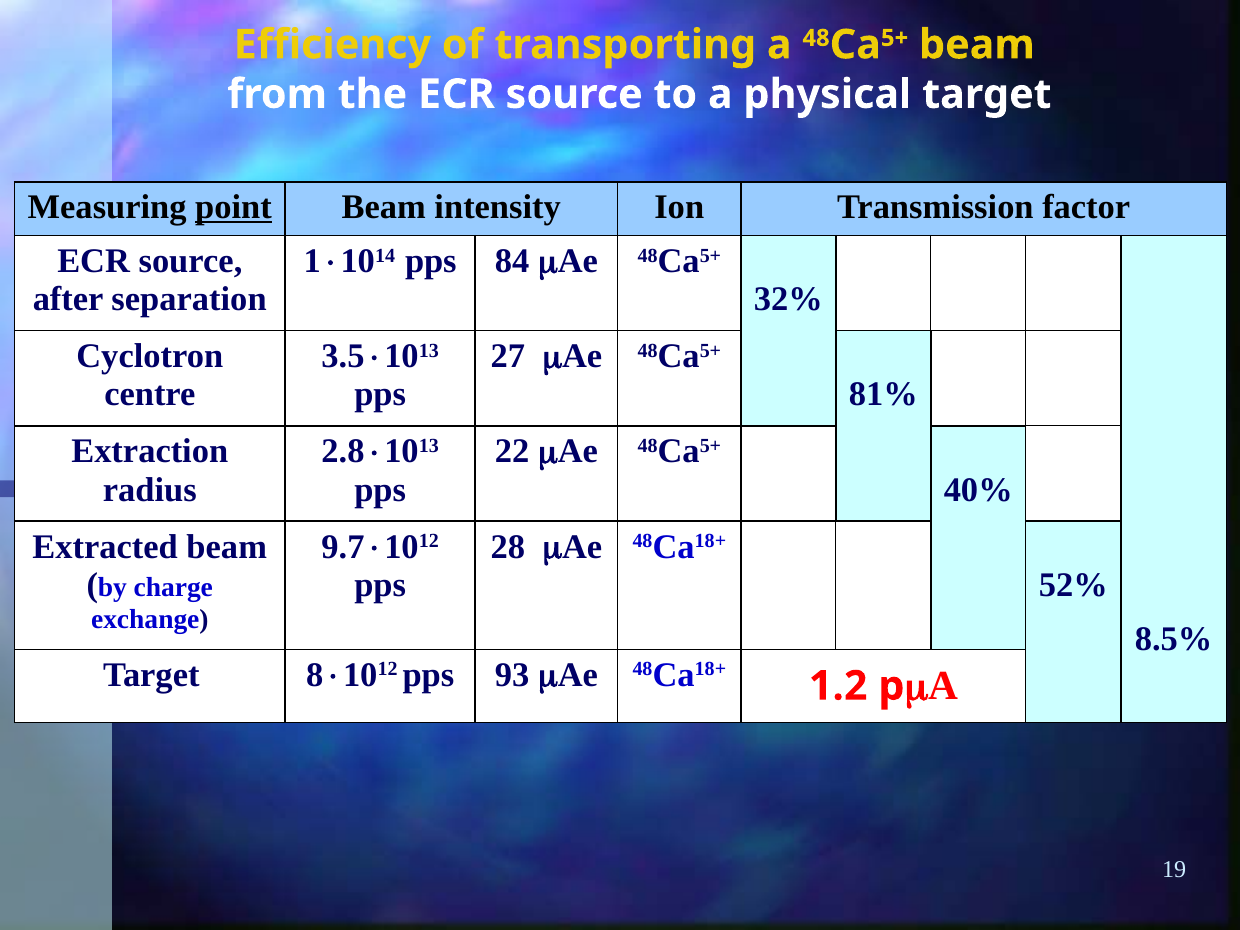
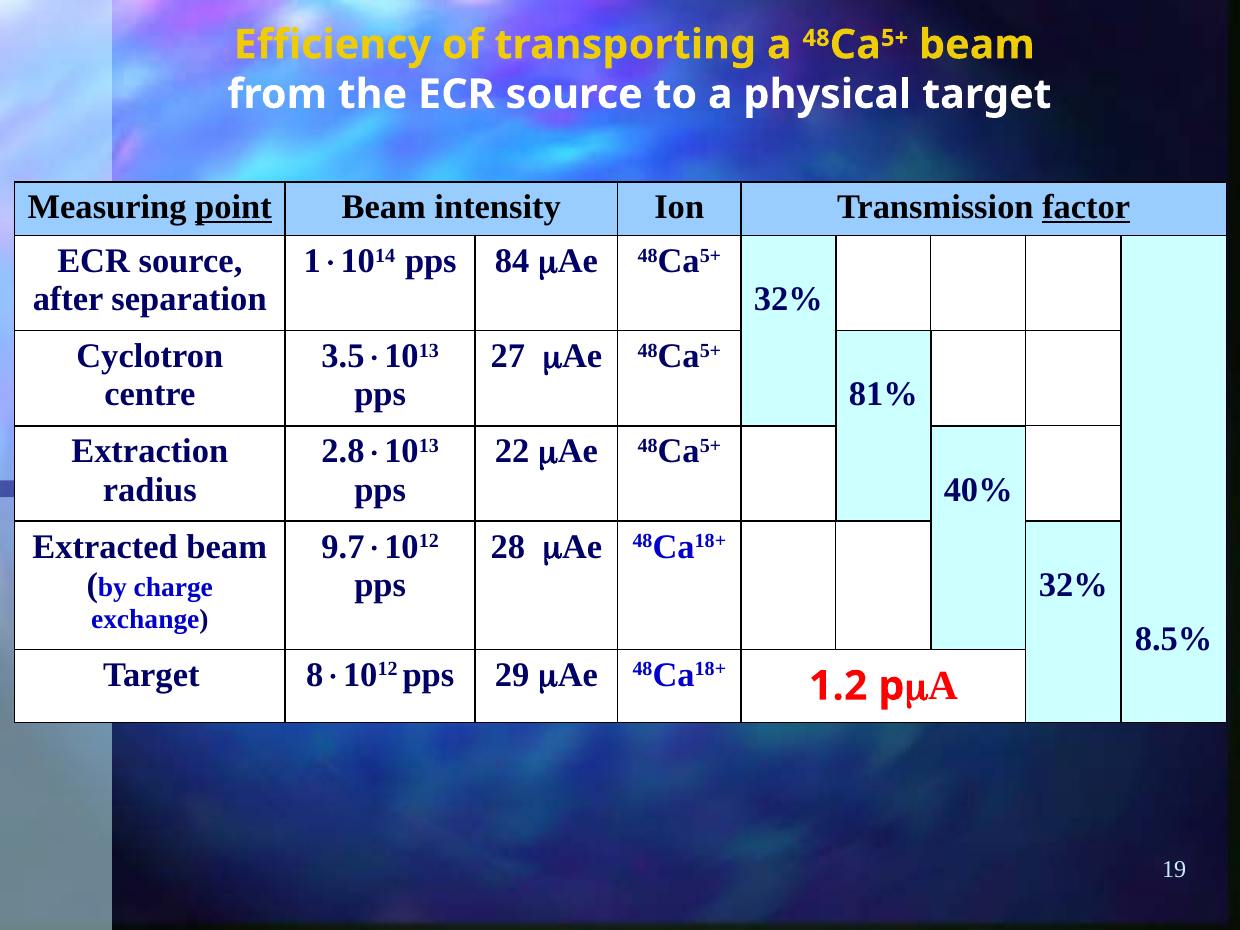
factor underline: none -> present (1086, 207)
52%: 52% -> 32% (1073, 585)
93: 93 -> 29 (512, 675)
